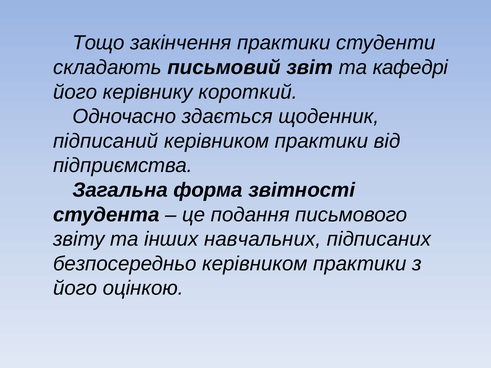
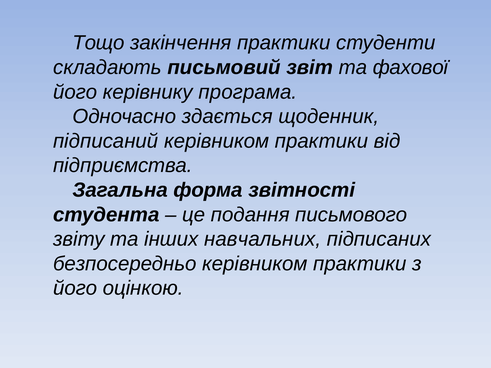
кафедрі: кафедрі -> фахової (410, 68)
короткий: короткий -> програма (248, 92)
